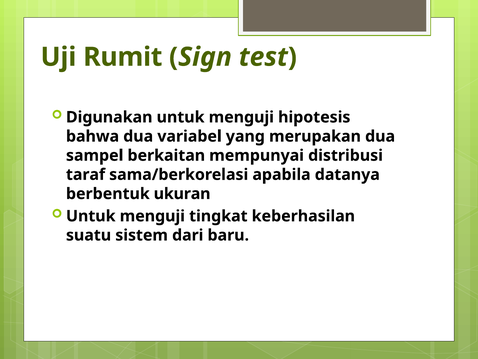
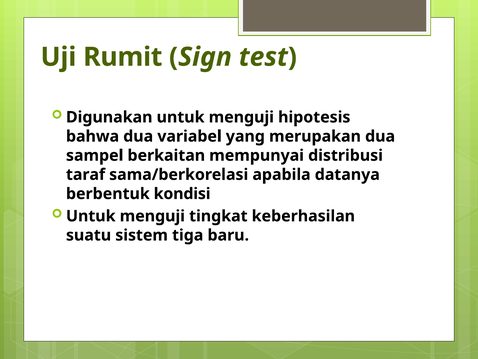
ukuran: ukuran -> kondisi (182, 194)
dari: dari -> tiga (188, 235)
